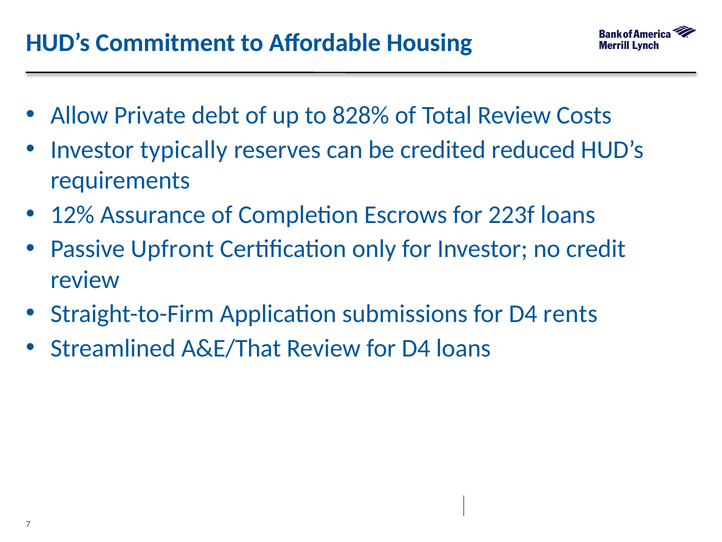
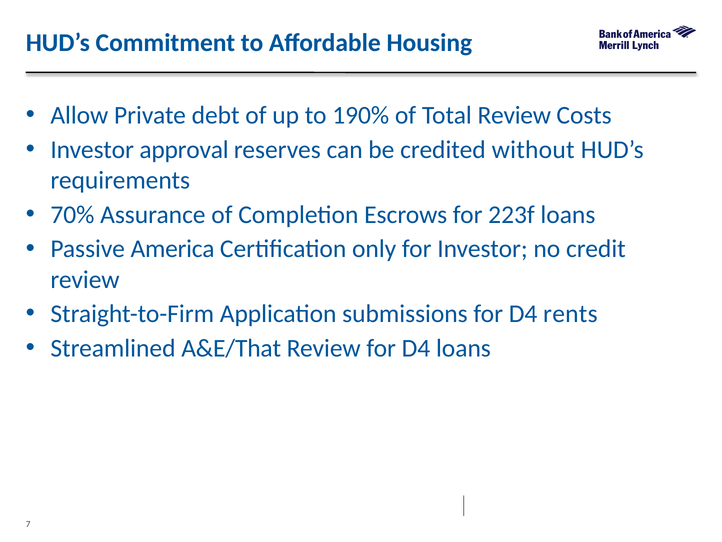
828%: 828% -> 190% (361, 115)
typically: typically -> approval (184, 150)
reduced: reduced -> without (533, 150)
12%: 12% -> 70% (72, 215)
Upfront: Upfront -> America (173, 249)
